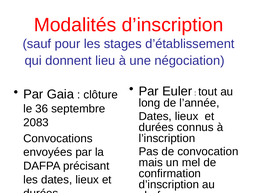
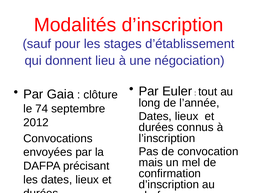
36: 36 -> 74 (42, 109)
2083: 2083 -> 2012 (36, 122)
